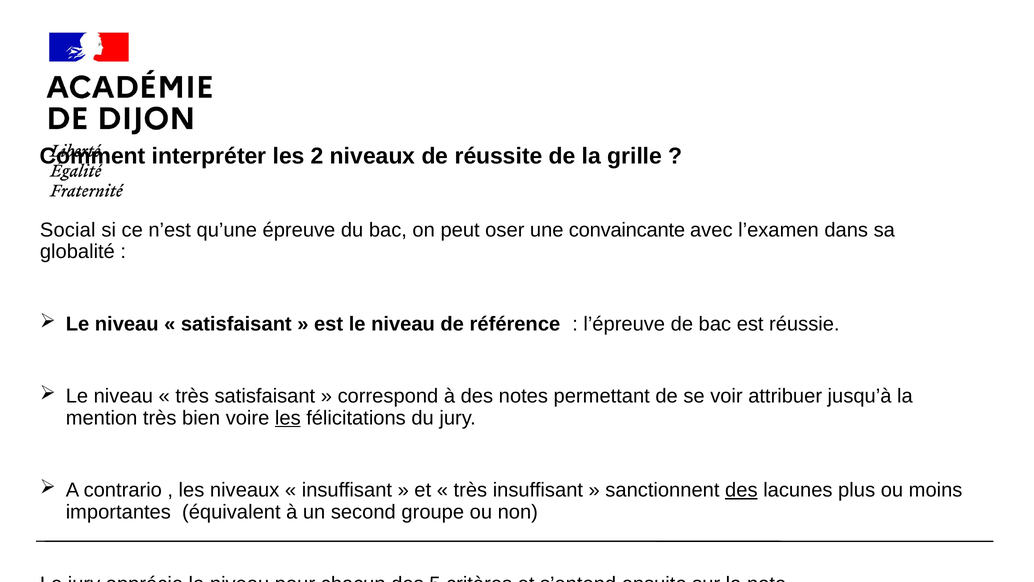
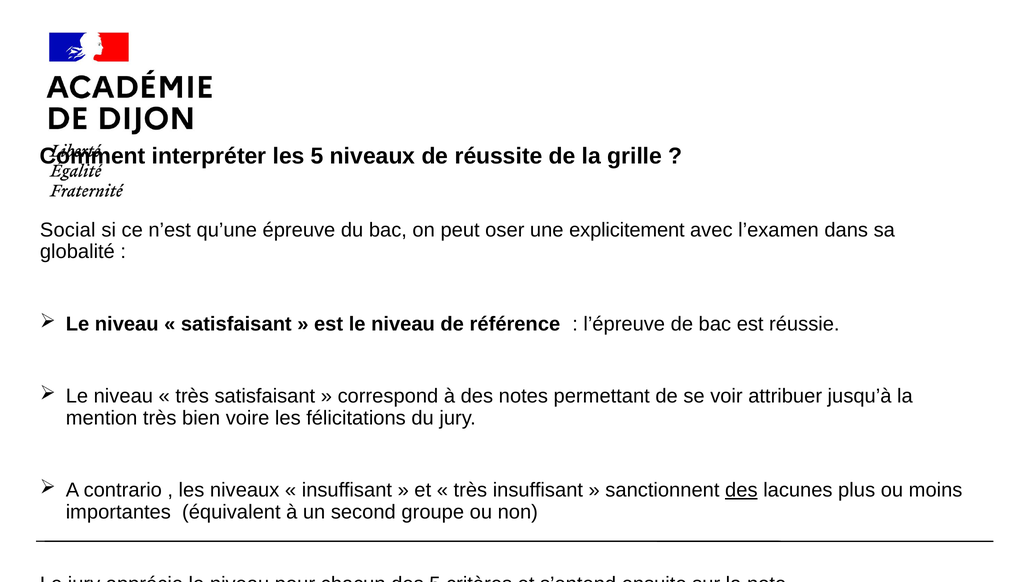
les 2: 2 -> 5 (317, 156)
convaincante: convaincante -> explicitement (627, 230)
les underline: present -> none (288, 418)
